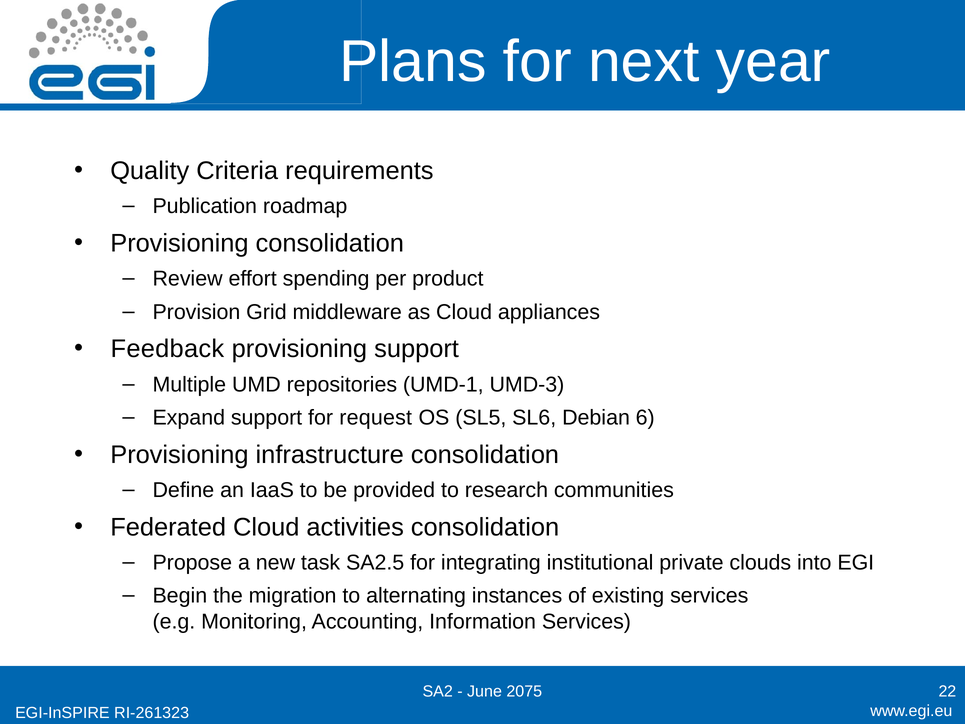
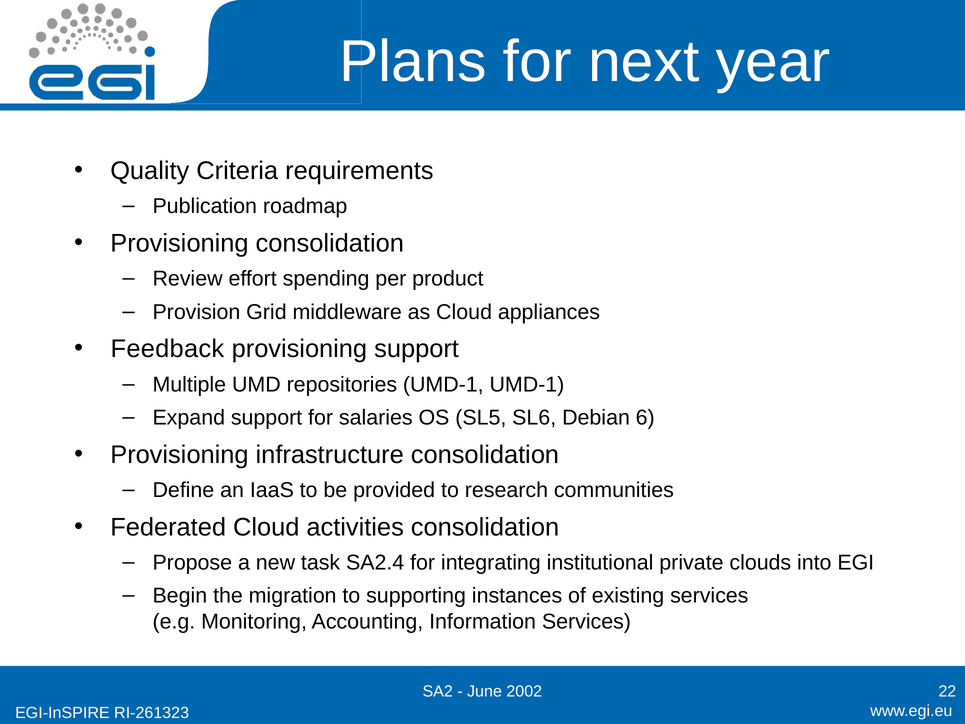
UMD-1 UMD-3: UMD-3 -> UMD-1 (527, 384)
request: request -> salaries (376, 418)
SA2.5: SA2.5 -> SA2.4 (375, 562)
alternating: alternating -> supporting (416, 596)
2075: 2075 -> 2002 (524, 691)
